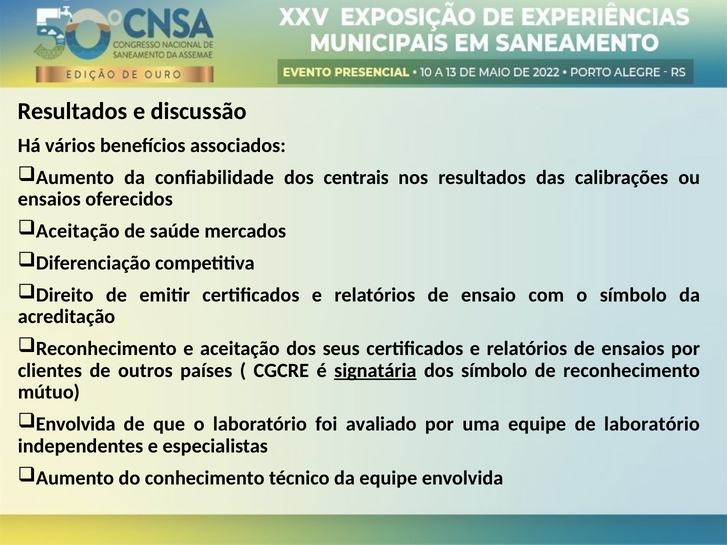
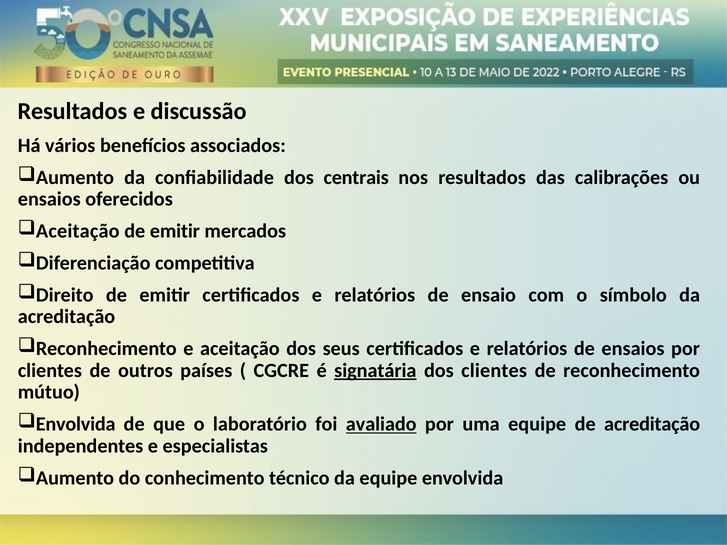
saúde: saúde -> emitir (175, 231)
dos símbolo: símbolo -> clientes (494, 371)
avaliado underline: none -> present (381, 424)
de laboratório: laboratório -> acreditação (652, 424)
